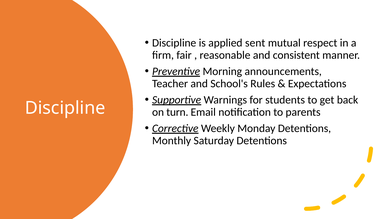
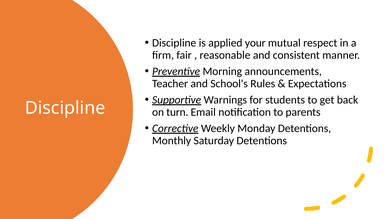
sent: sent -> your (255, 43)
